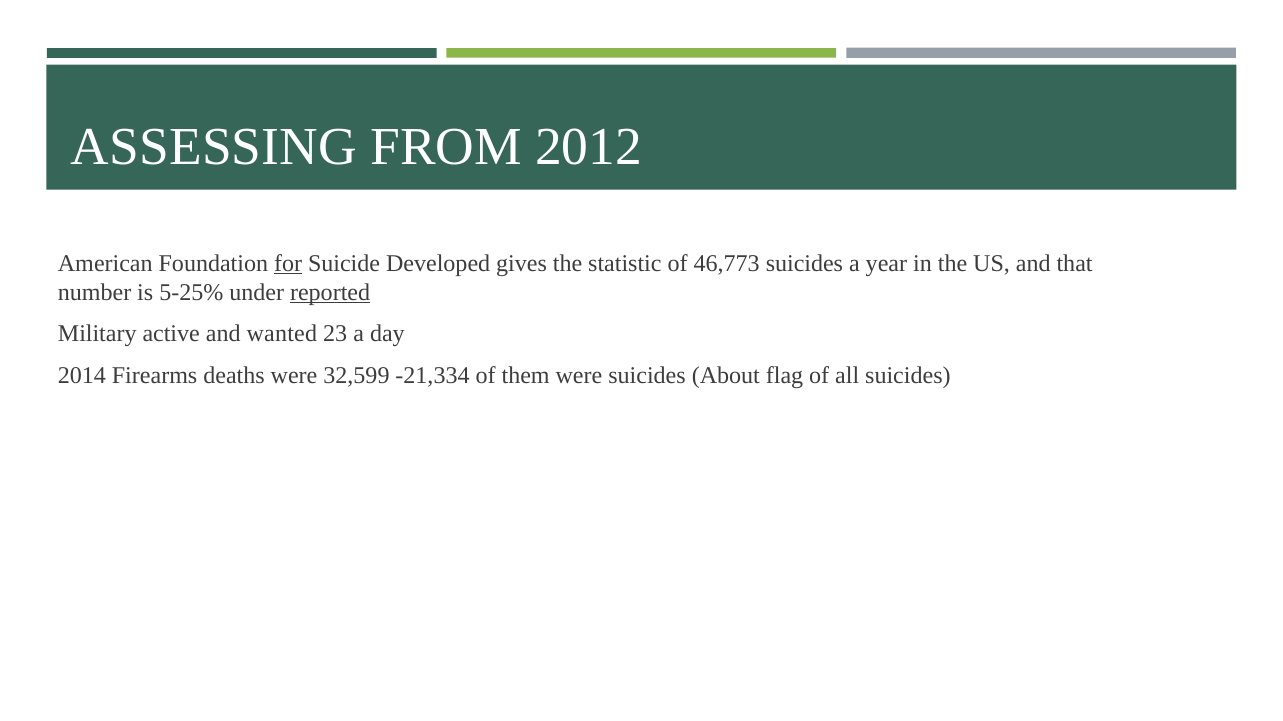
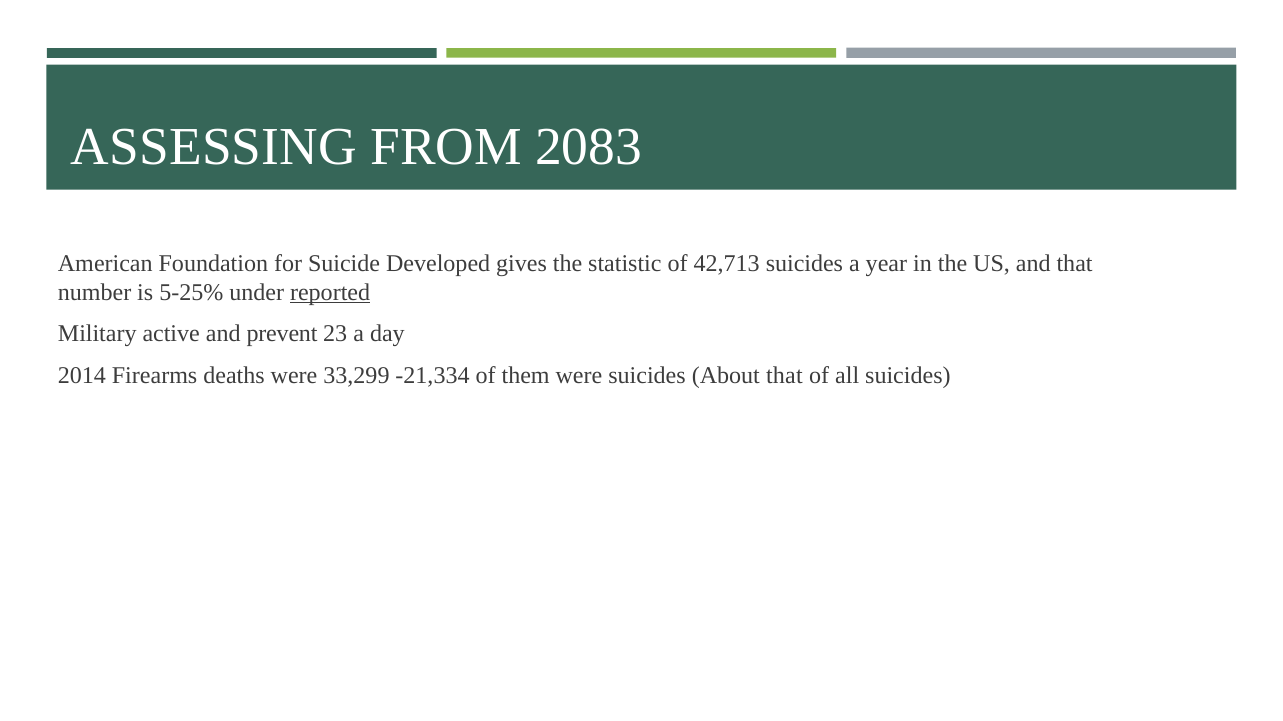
2012: 2012 -> 2083 (588, 147)
for underline: present -> none (288, 264)
46,773: 46,773 -> 42,713 (727, 264)
wanted: wanted -> prevent (282, 334)
32,599: 32,599 -> 33,299 (356, 376)
About flag: flag -> that (784, 376)
